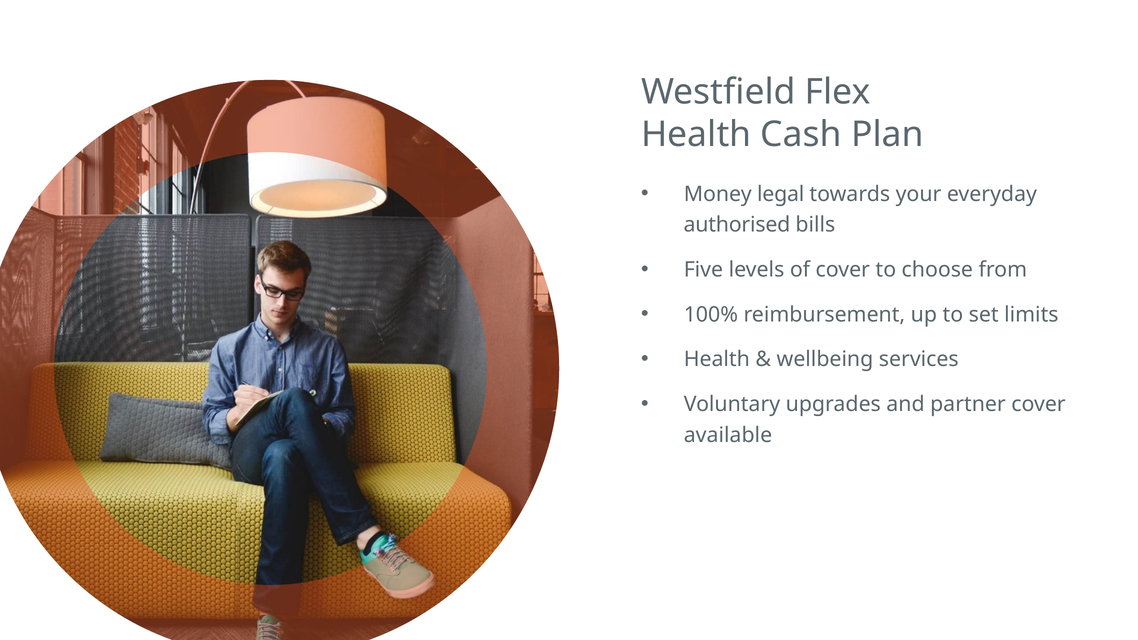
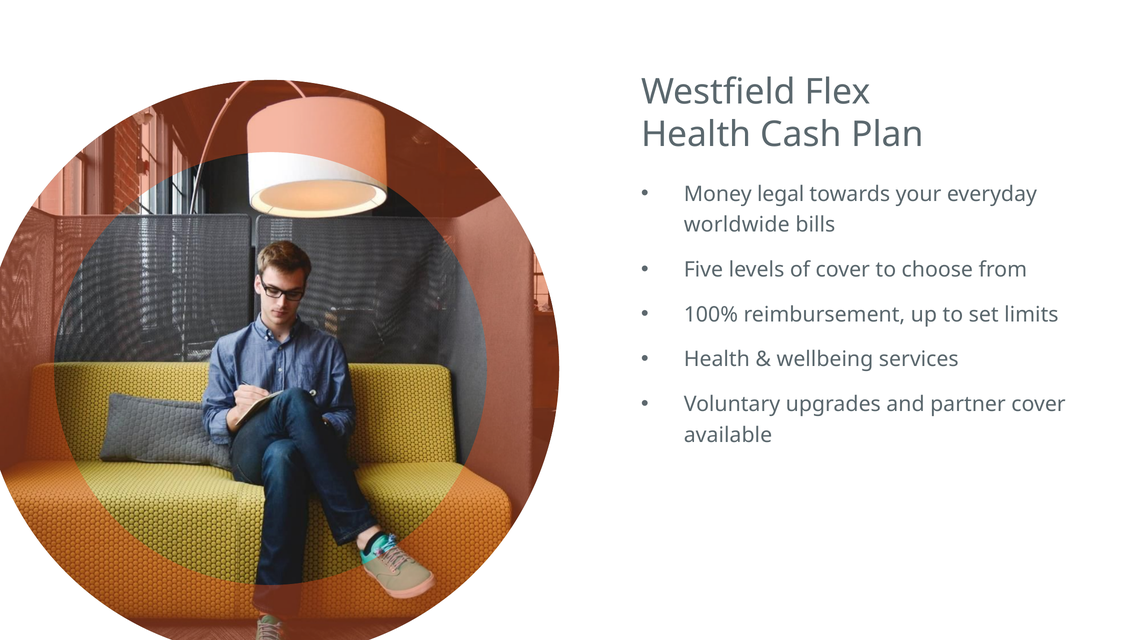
authorised: authorised -> worldwide (737, 225)
